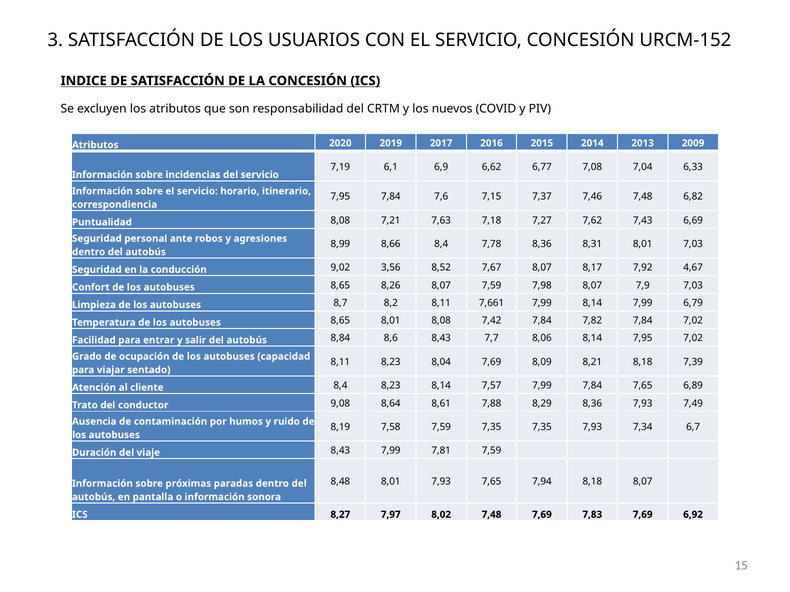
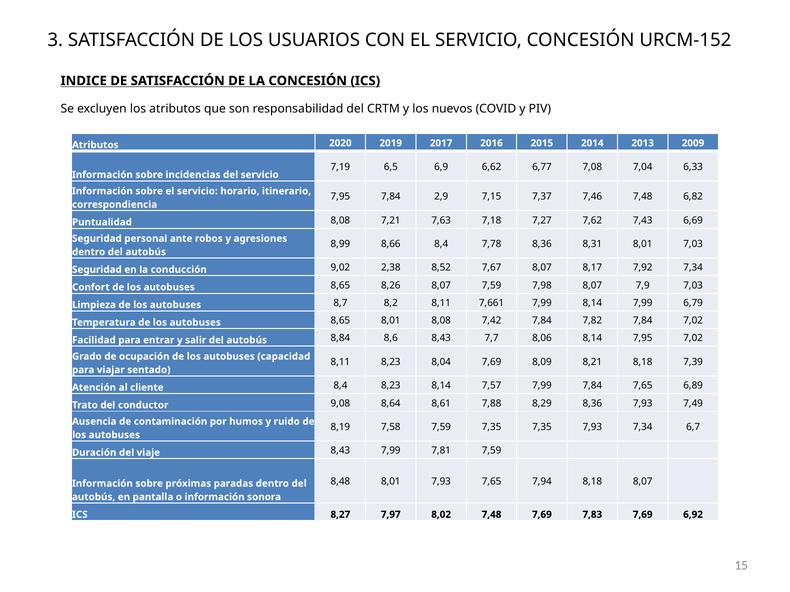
6,1: 6,1 -> 6,5 (391, 167)
7,6: 7,6 -> 2,9 (441, 197)
3,56: 3,56 -> 2,38 (391, 268)
7,92 4,67: 4,67 -> 7,34 (693, 268)
